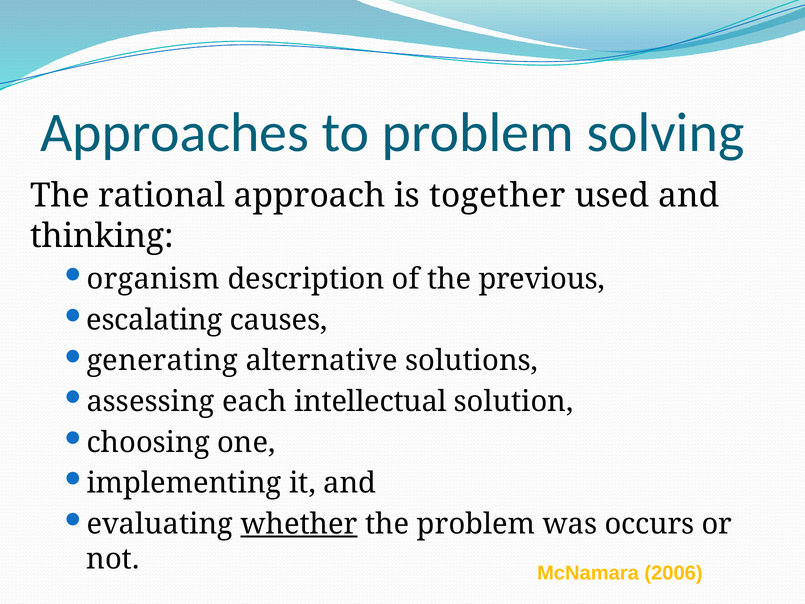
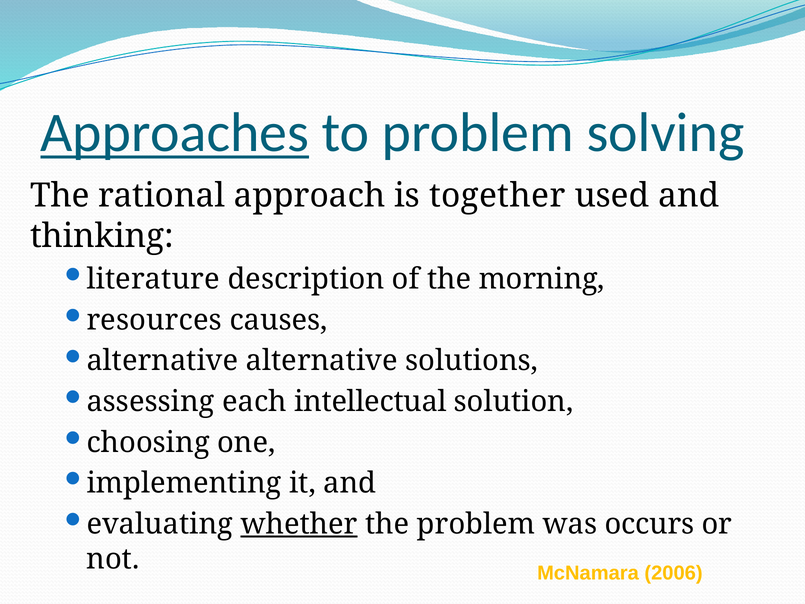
Approaches underline: none -> present (175, 133)
organism: organism -> literature (153, 279)
previous: previous -> morning (542, 279)
escalating: escalating -> resources (154, 320)
generating: generating -> alternative (162, 361)
